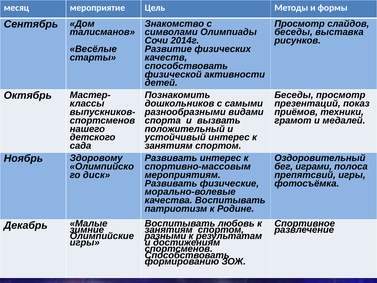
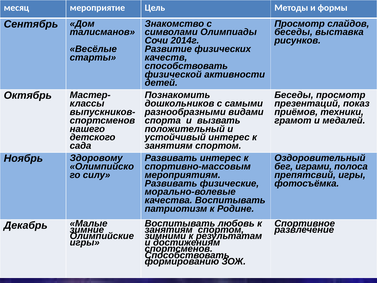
диск: диск -> силу (97, 175)
разными: разными -> зимними (165, 236)
